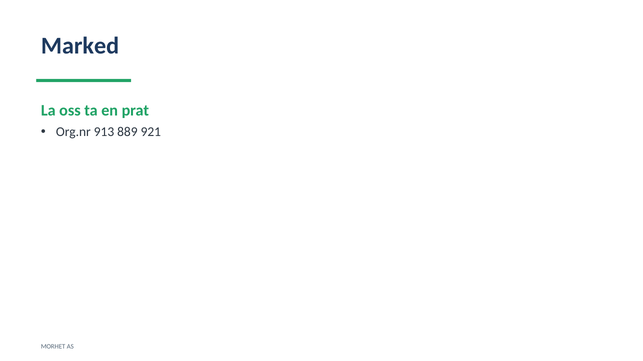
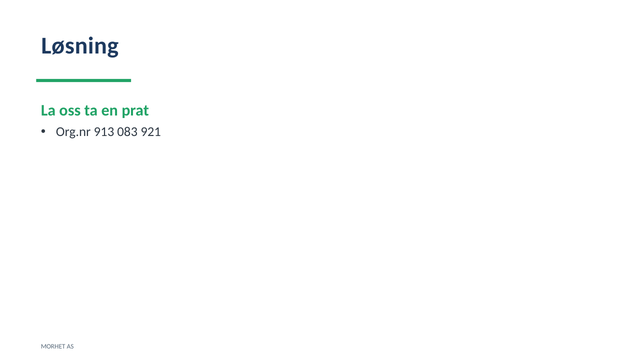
Marked: Marked -> Løsning (80, 46)
889: 889 -> 083 (127, 132)
